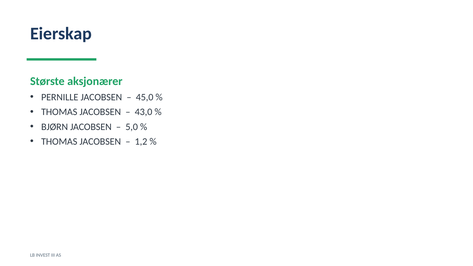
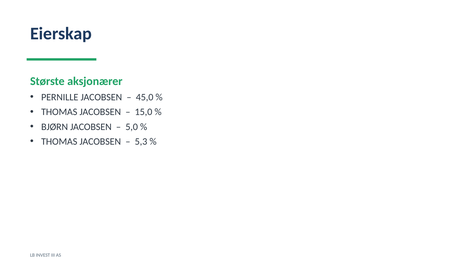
43,0: 43,0 -> 15,0 (144, 112)
1,2: 1,2 -> 5,3 (141, 142)
